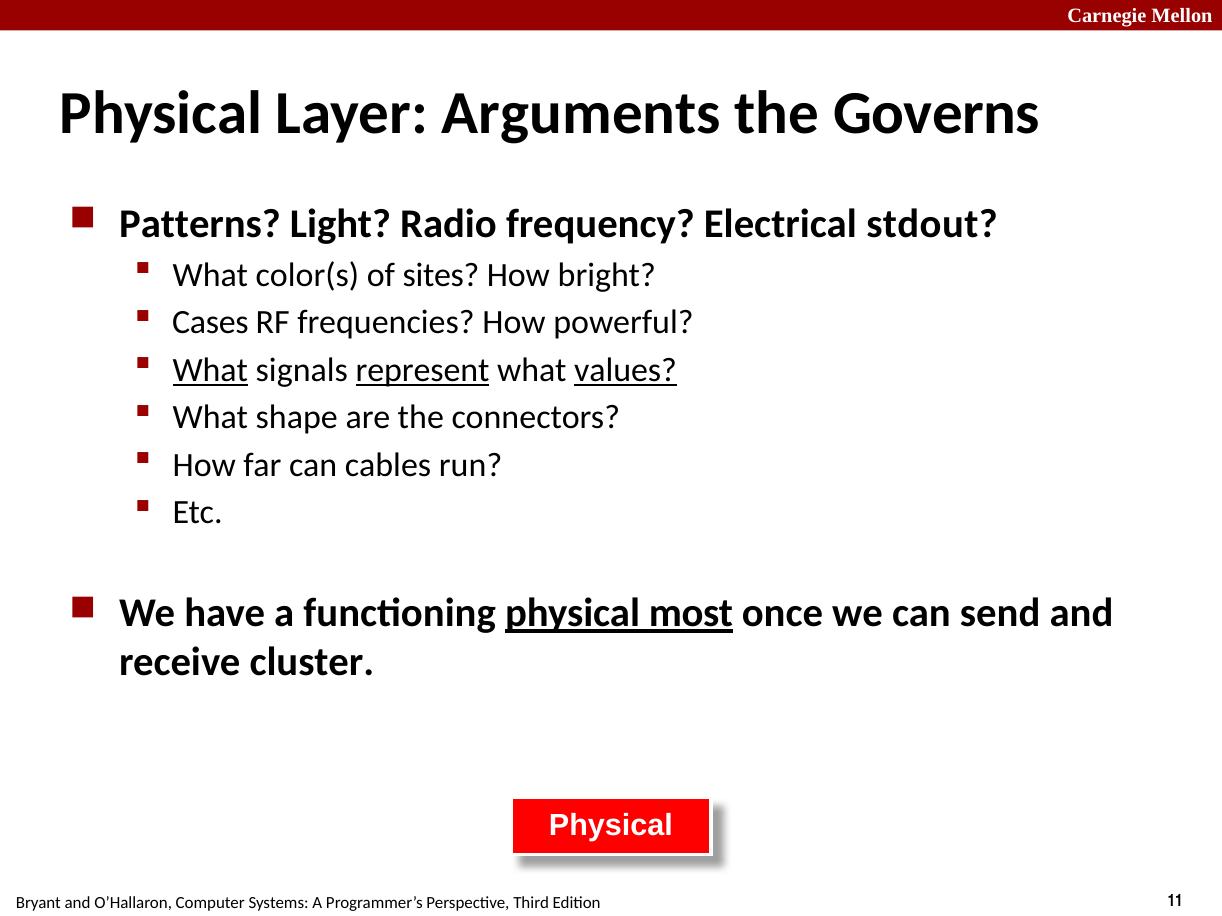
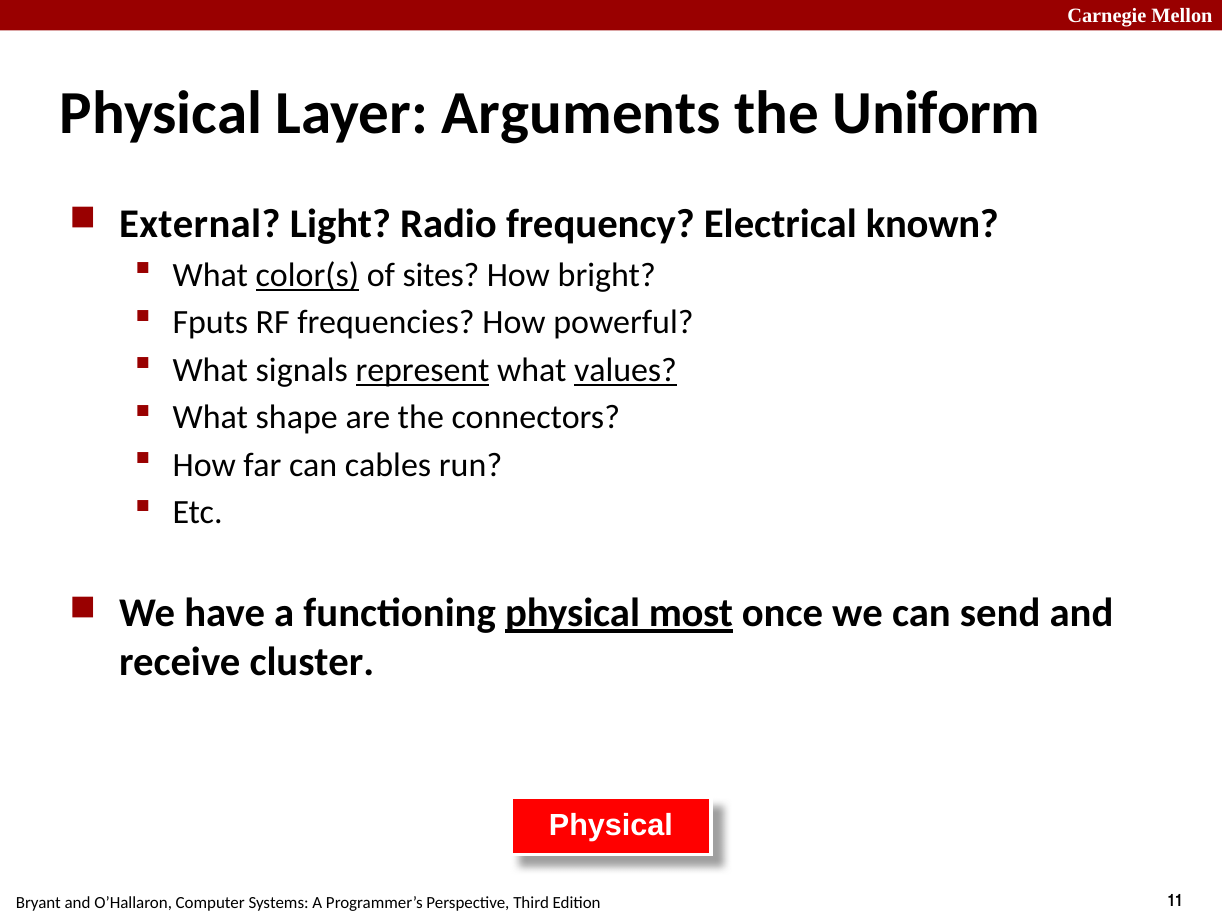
Governs: Governs -> Uniform (937, 113)
Patterns: Patterns -> External (200, 224)
stdout: stdout -> known (932, 224)
color(s underline: none -> present (307, 275)
Cases: Cases -> Fputs (210, 323)
What underline: present -> none (210, 370)
